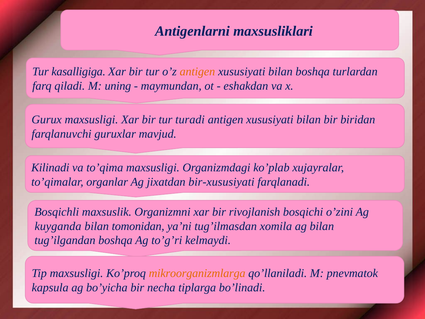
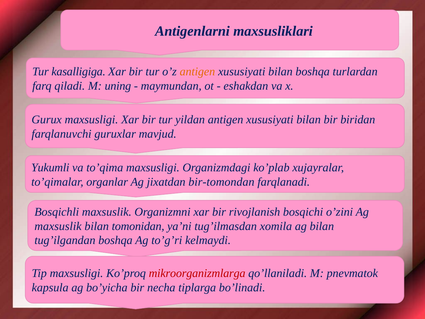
turadi: turadi -> yildan (190, 120)
Kilinadi: Kilinadi -> Yukumli (50, 168)
bir-xususiyati: bir-xususiyati -> bir-tomondan (221, 182)
kuyganda: kuyganda -> maxsuslik (58, 226)
mikroorganizmlarga colour: orange -> red (197, 273)
